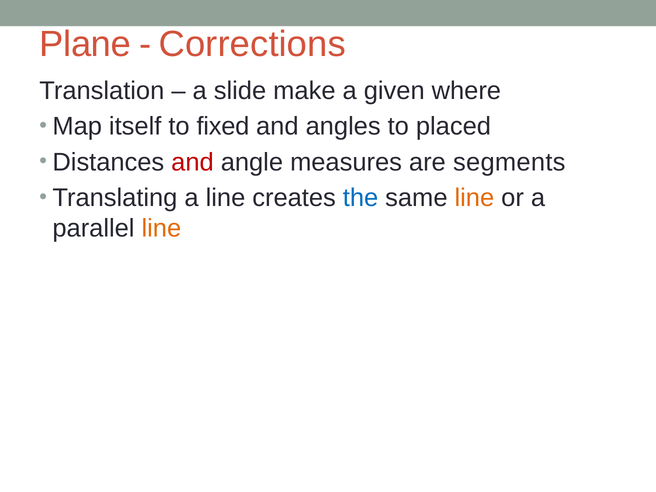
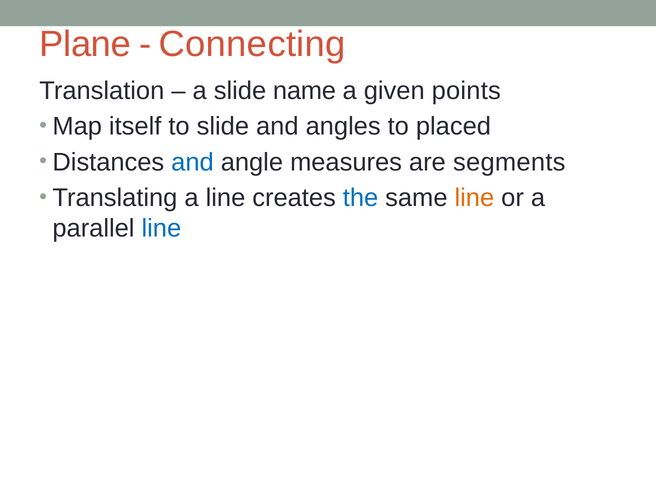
Corrections: Corrections -> Connecting (252, 44)
make: make -> name (305, 91)
where: where -> points (466, 91)
to fixed: fixed -> slide (223, 127)
and colour: red -> blue (192, 162)
line colour: orange -> blue (161, 228)
